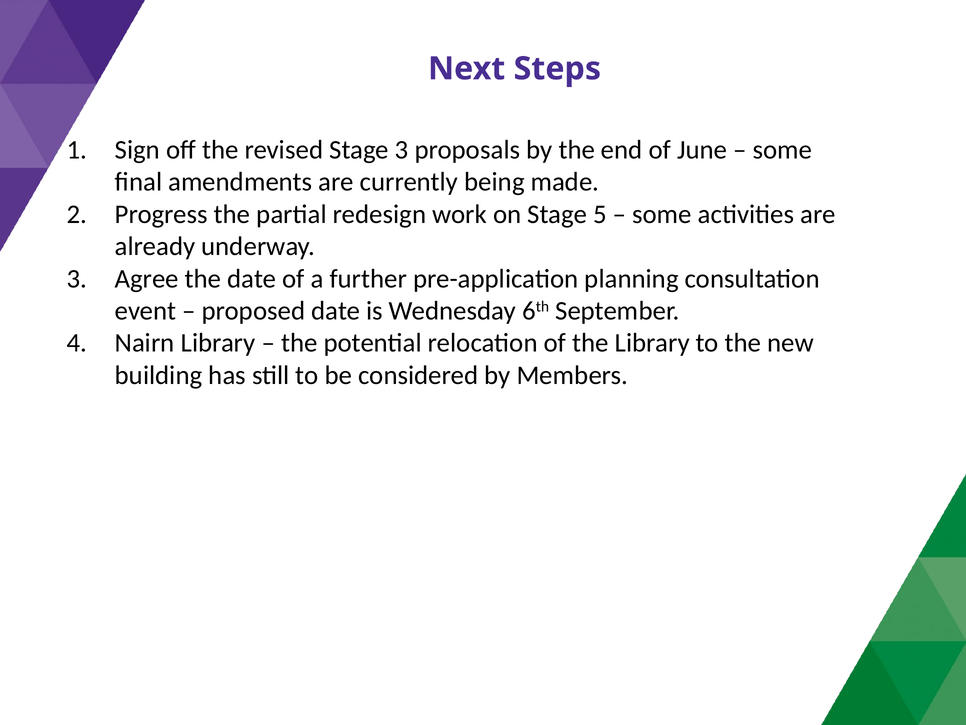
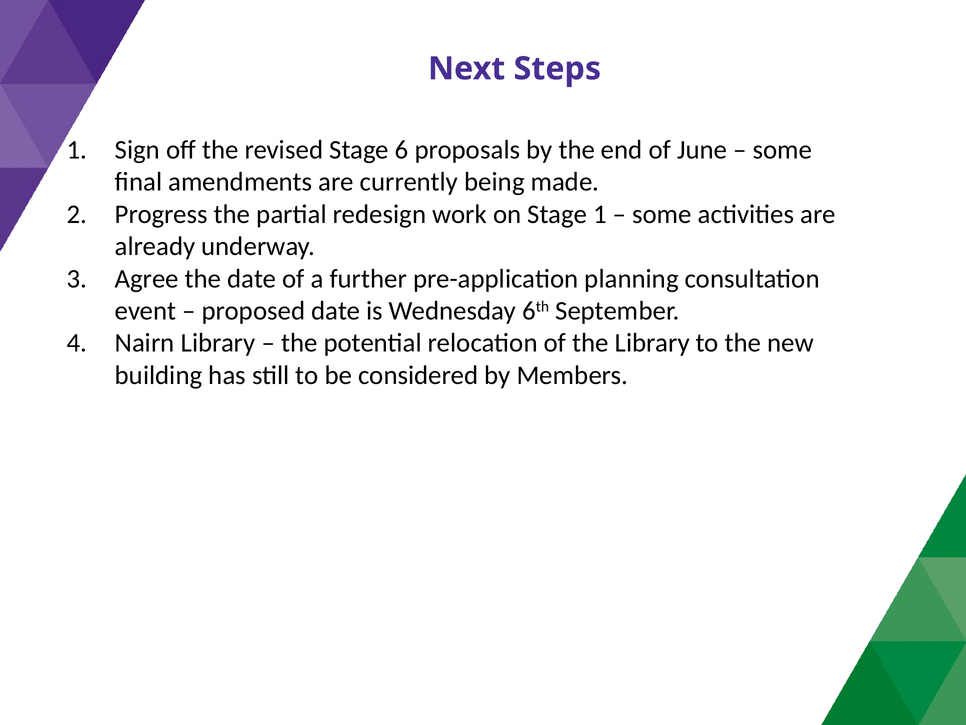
Stage 3: 3 -> 6 (402, 150)
Stage 5: 5 -> 1 (600, 214)
